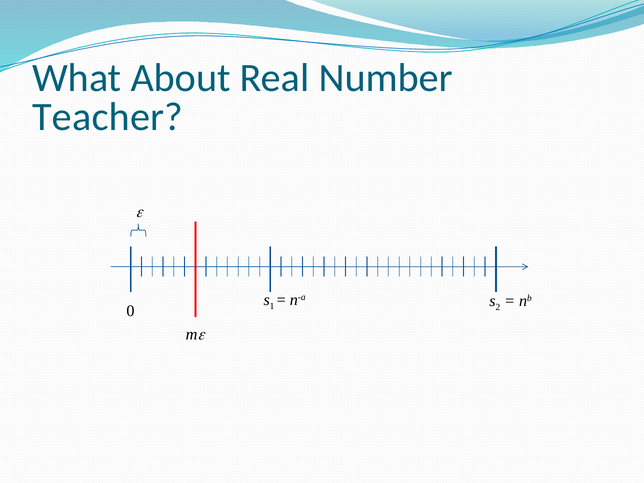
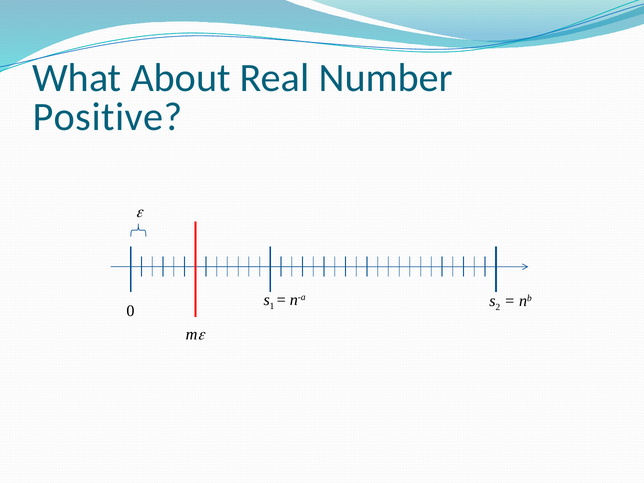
Teacher: Teacher -> Positive (107, 117)
